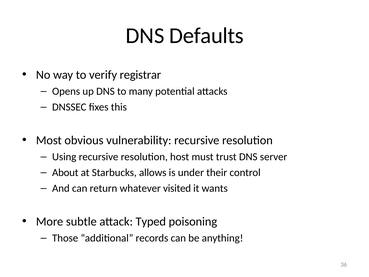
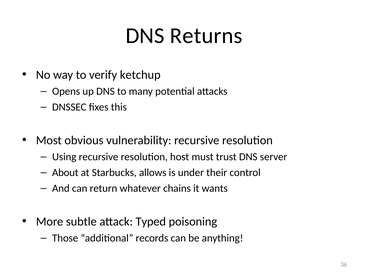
Defaults: Defaults -> Returns (206, 36)
registrar: registrar -> ketchup (140, 75)
visited: visited -> chains (177, 188)
